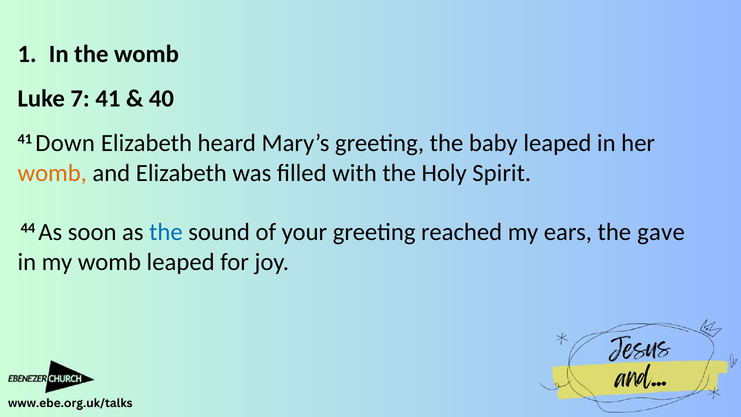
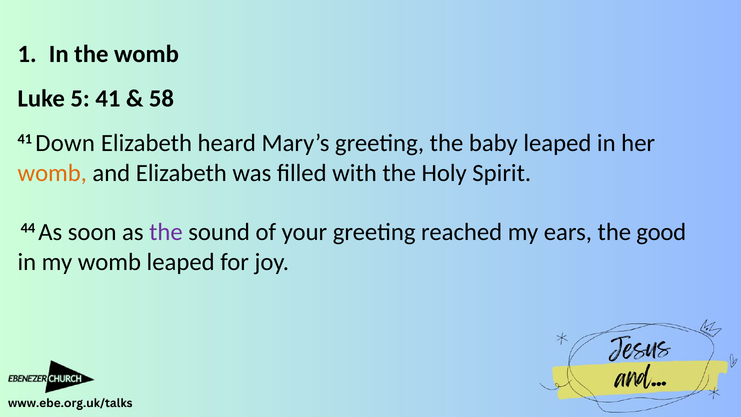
7: 7 -> 5 (80, 99)
40: 40 -> 58 (161, 99)
the colour: blue -> purple (166, 232)
gave: gave -> good (661, 232)
